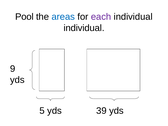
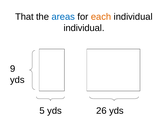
Pool: Pool -> That (24, 17)
each colour: purple -> orange (101, 17)
39: 39 -> 26 (101, 111)
